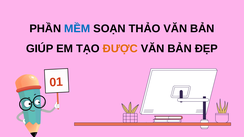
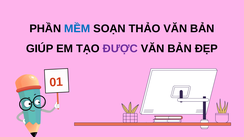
ĐƯỢC colour: orange -> purple (120, 49)
